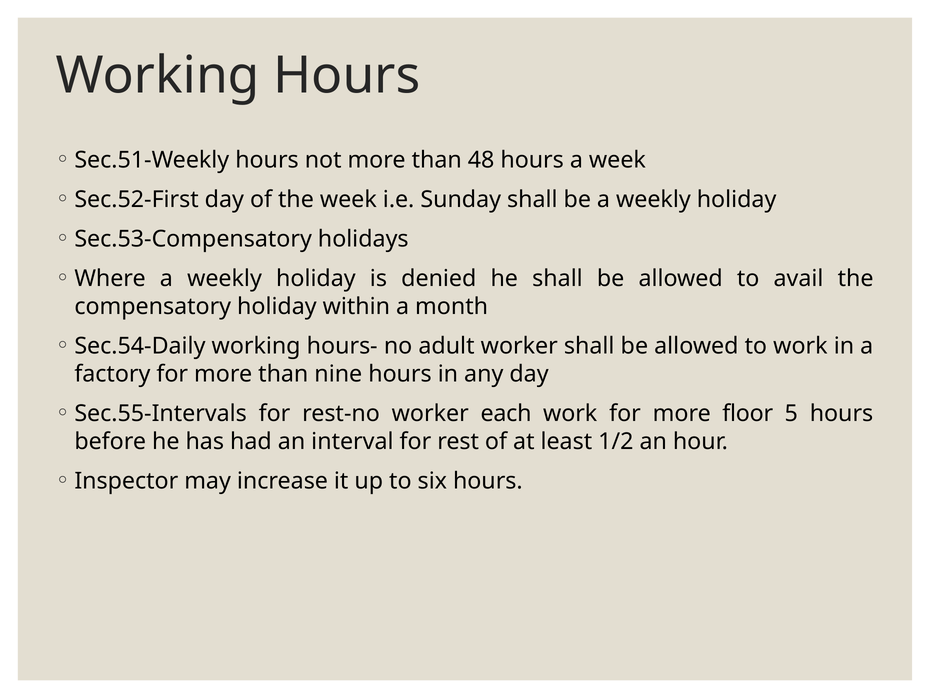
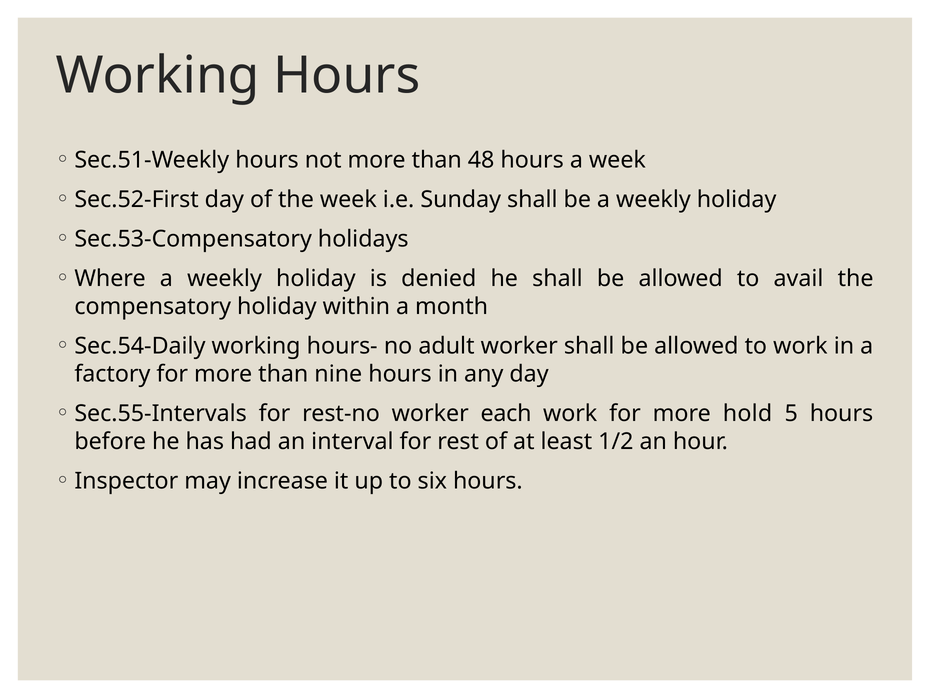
floor: floor -> hold (747, 413)
